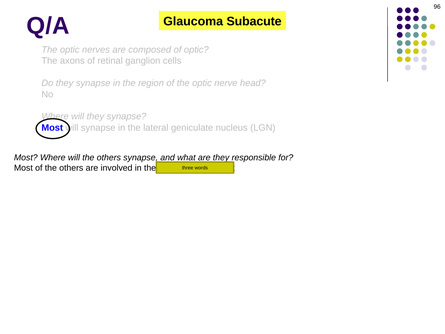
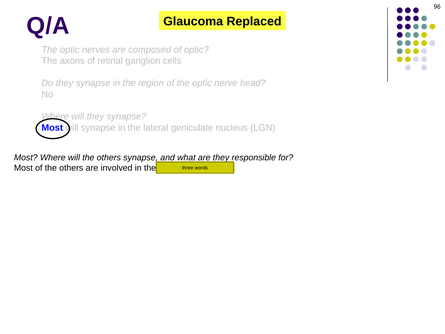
Subacute: Subacute -> Replaced (254, 21)
